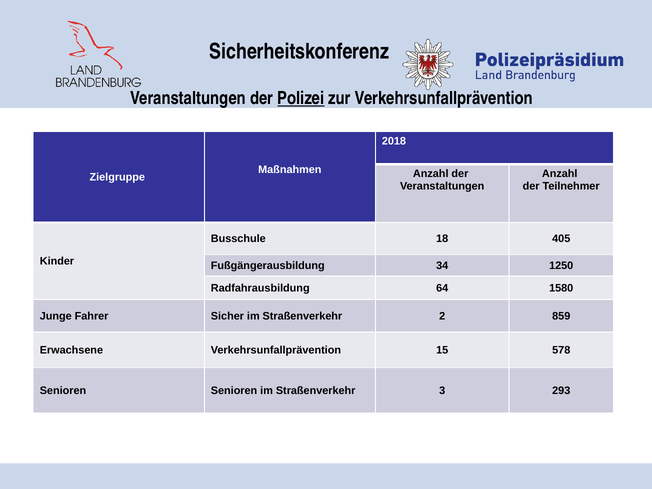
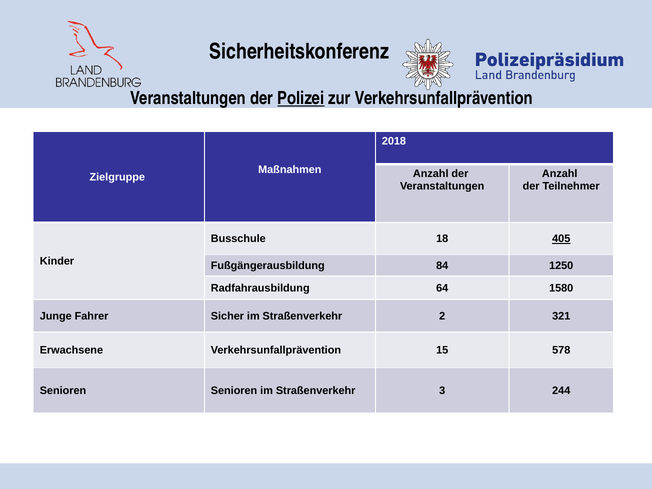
405 underline: none -> present (561, 239)
34: 34 -> 84 (442, 266)
859: 859 -> 321 (561, 316)
293: 293 -> 244 (561, 391)
